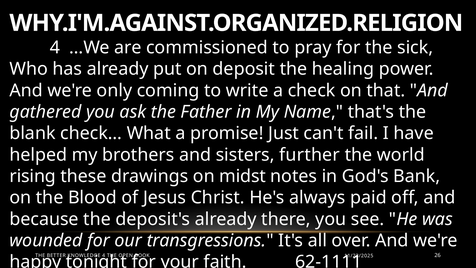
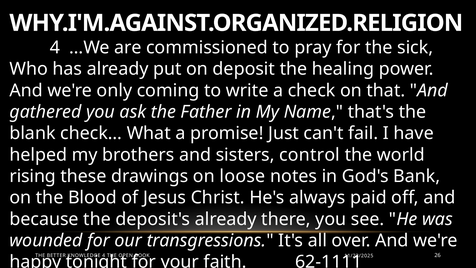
further: further -> control (310, 155)
midst: midst -> loose (242, 176)
